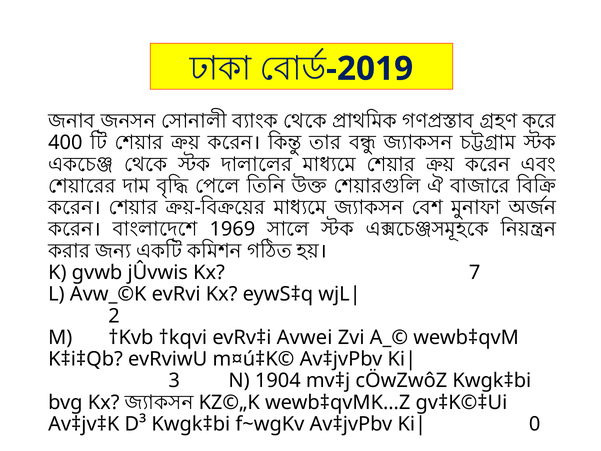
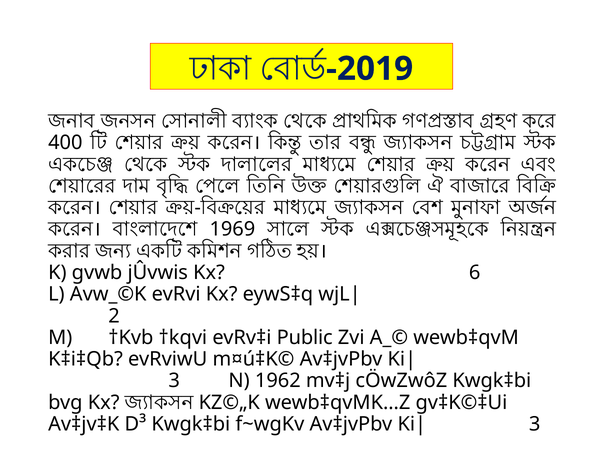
7: 7 -> 6 (475, 272)
Avwei: Avwei -> Public (305, 337)
1904: 1904 -> 1962 (278, 381)
0: 0 -> 3 (535, 424)
